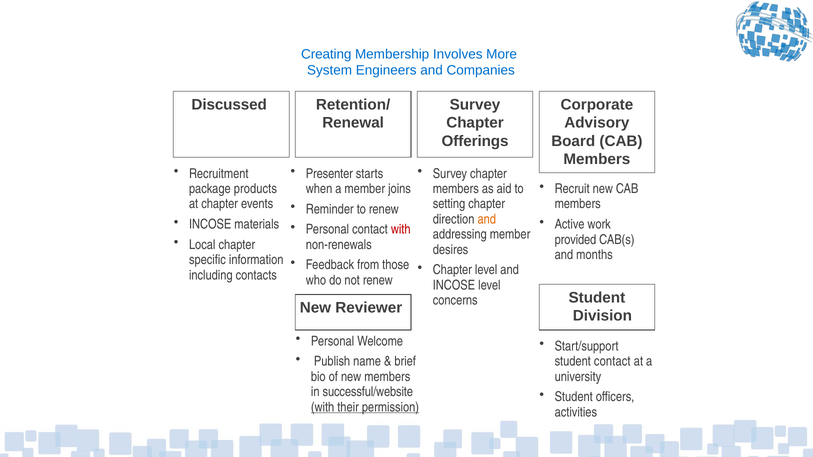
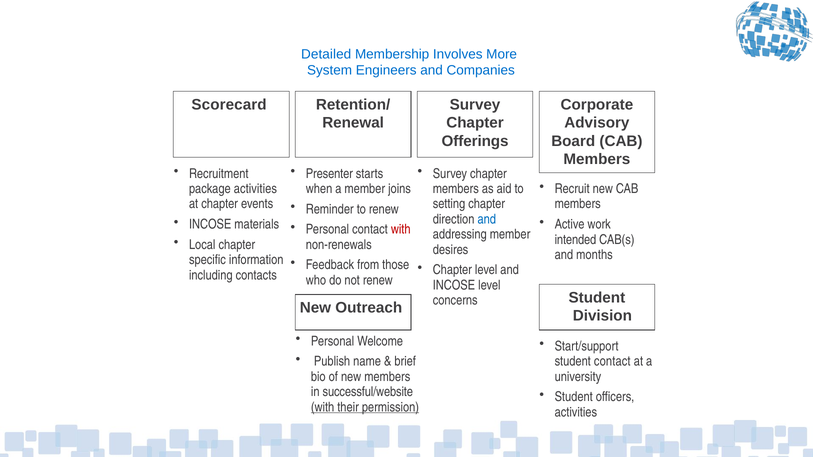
Creating: Creating -> Detailed (326, 54)
Discussed: Discussed -> Scorecard (229, 105)
package products: products -> activities (255, 189)
and colour: orange -> blue (487, 219)
provided: provided -> intended (575, 240)
Reviewer: Reviewer -> Outreach (369, 308)
